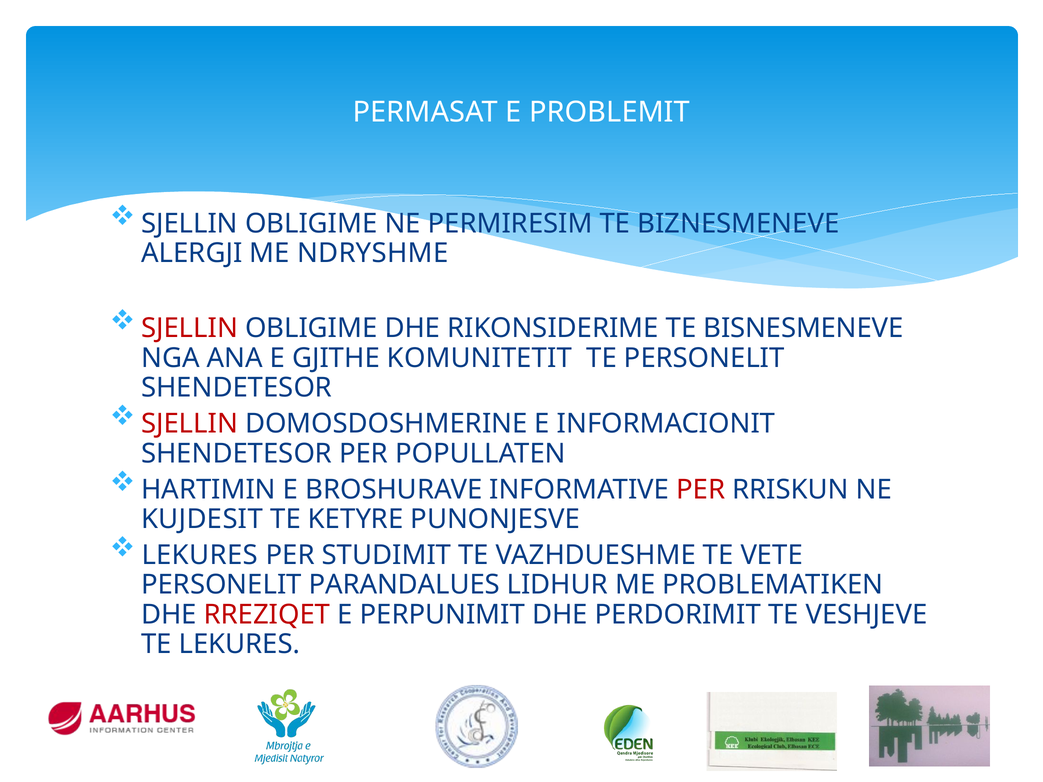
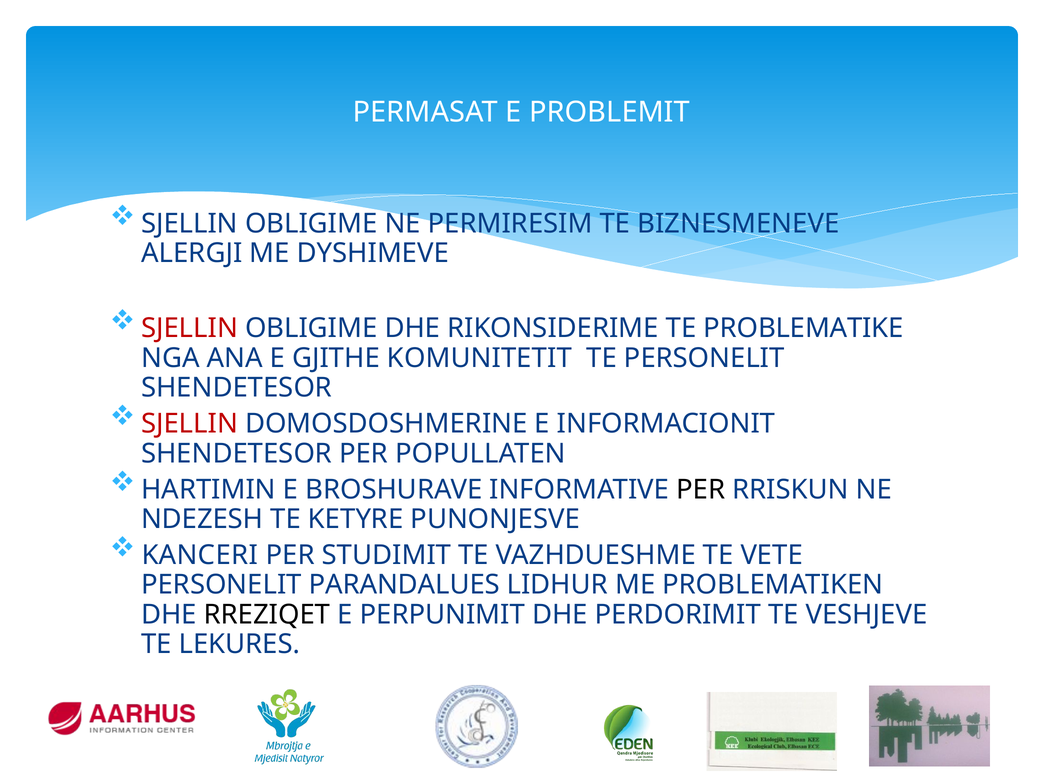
NDRYSHME: NDRYSHME -> DYSHIMEVE (373, 253)
BISNESMENEVE: BISNESMENEVE -> PROBLEMATIKE (803, 328)
PER colour: red -> black (701, 490)
KUJDESIT: KUJDESIT -> NDEZESH (202, 519)
LEKURES: LEKURES -> KANCERI (200, 555)
RREZIQET colour: red -> black (267, 615)
